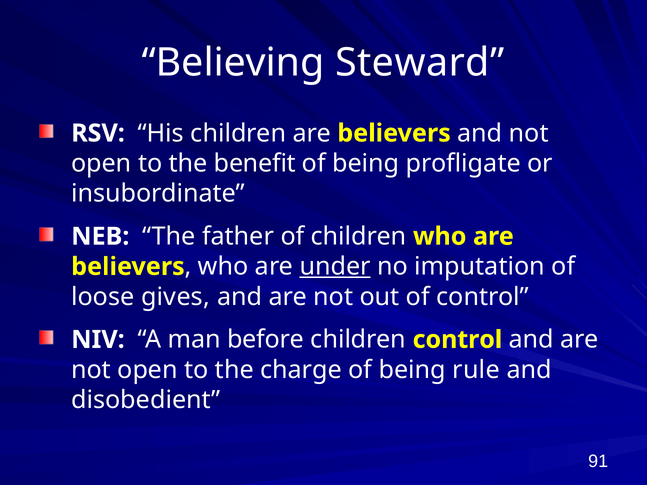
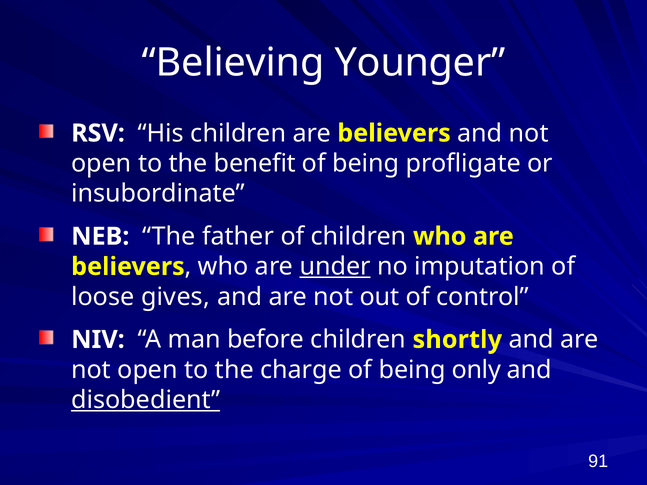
Steward: Steward -> Younger (420, 63)
children control: control -> shortly (457, 340)
rule: rule -> only (476, 370)
disobedient underline: none -> present (146, 400)
